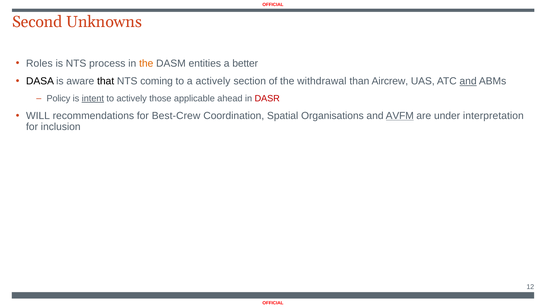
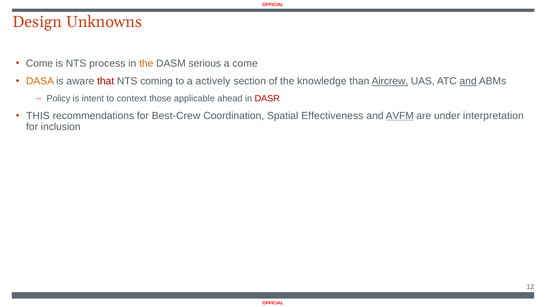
Second: Second -> Design (37, 22)
Roles: Roles -> Come (39, 63)
entities: entities -> serious (205, 63)
a better: better -> come (245, 63)
DASA colour: black -> orange (40, 81)
that colour: black -> red (106, 81)
withdrawal: withdrawal -> knowledge (322, 81)
Aircrew underline: none -> present (390, 81)
intent underline: present -> none (93, 99)
to actively: actively -> context (132, 99)
WILL: WILL -> THIS (38, 116)
Organisations: Organisations -> Effectiveness (332, 116)
